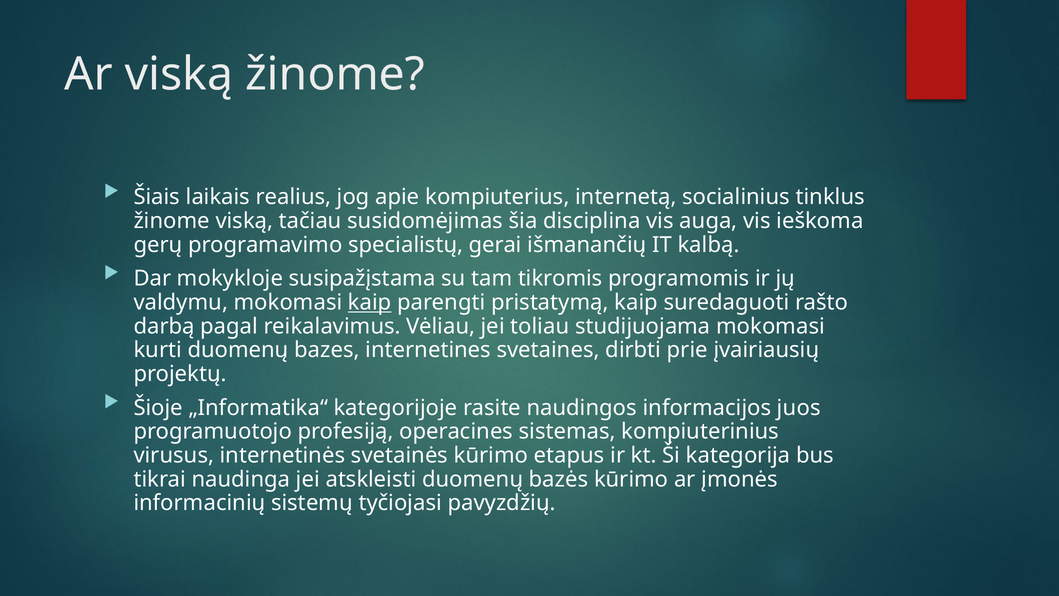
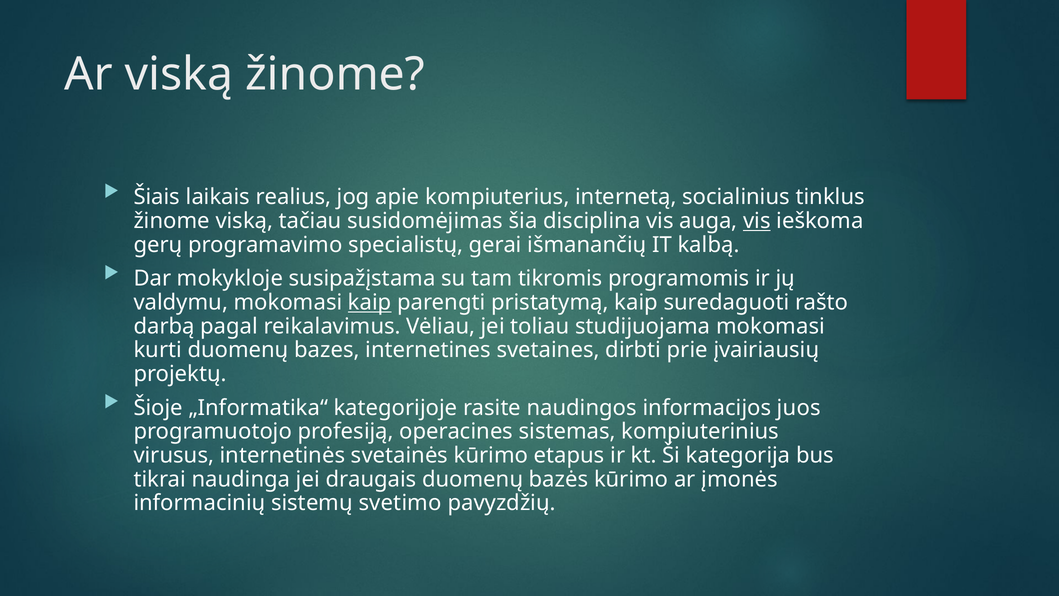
vis underline: none -> present (757, 221)
atskleisti: atskleisti -> draugais (371, 479)
tyčiojasi: tyčiojasi -> svetimo (400, 503)
